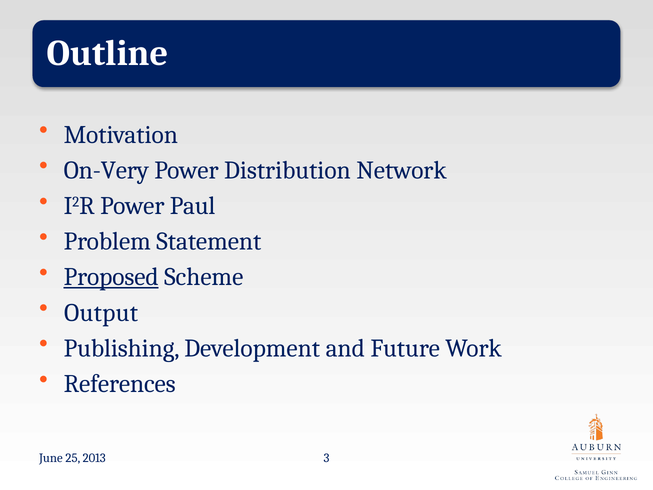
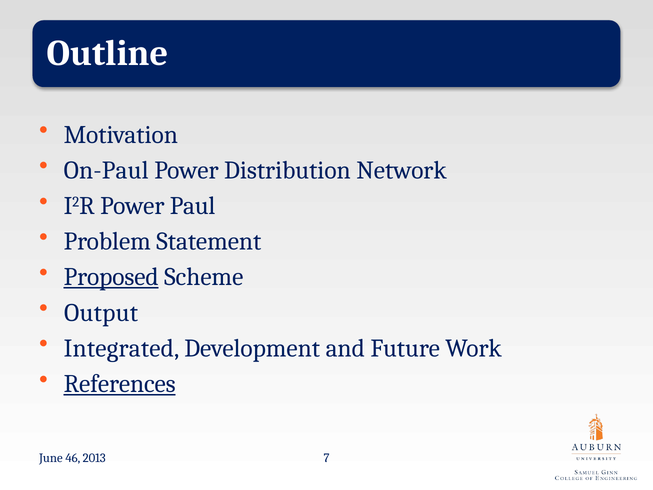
On-Very: On-Very -> On-Paul (106, 170)
Publishing: Publishing -> Integrated (122, 348)
References underline: none -> present (120, 384)
25: 25 -> 46 (73, 458)
3: 3 -> 7 (327, 458)
